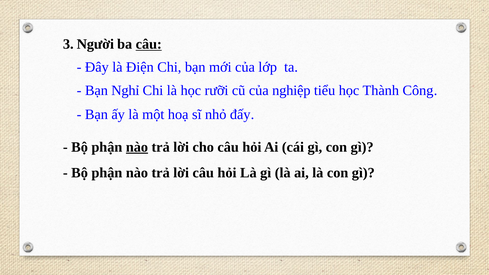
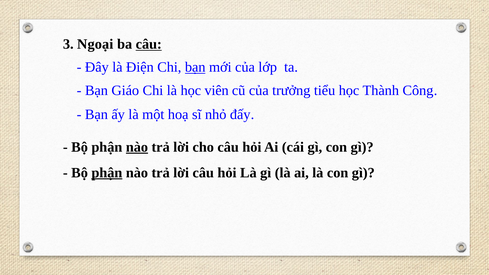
Người: Người -> Ngoại (95, 44)
bạn underline: none -> present (195, 67)
Nghỉ: Nghỉ -> Giáo (125, 90)
rưỡi: rưỡi -> viên (217, 90)
nghiệp: nghiệp -> trưởng (291, 90)
phận underline: none -> present (107, 173)
